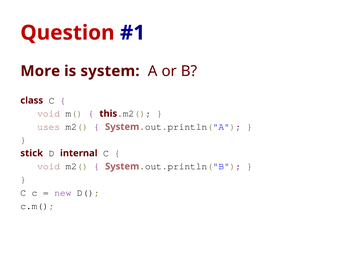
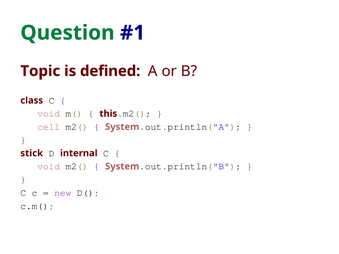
Question colour: red -> green (67, 33)
More: More -> Topic (40, 71)
is system: system -> defined (110, 71)
uses: uses -> cell (49, 127)
